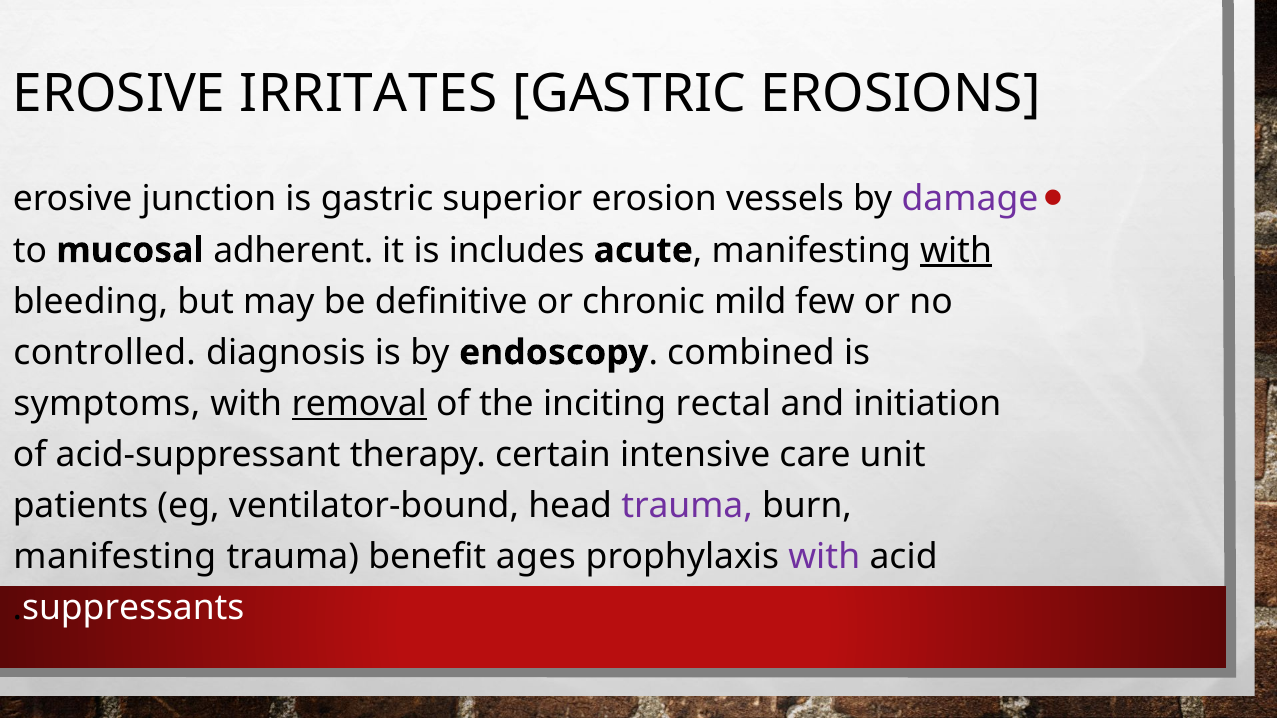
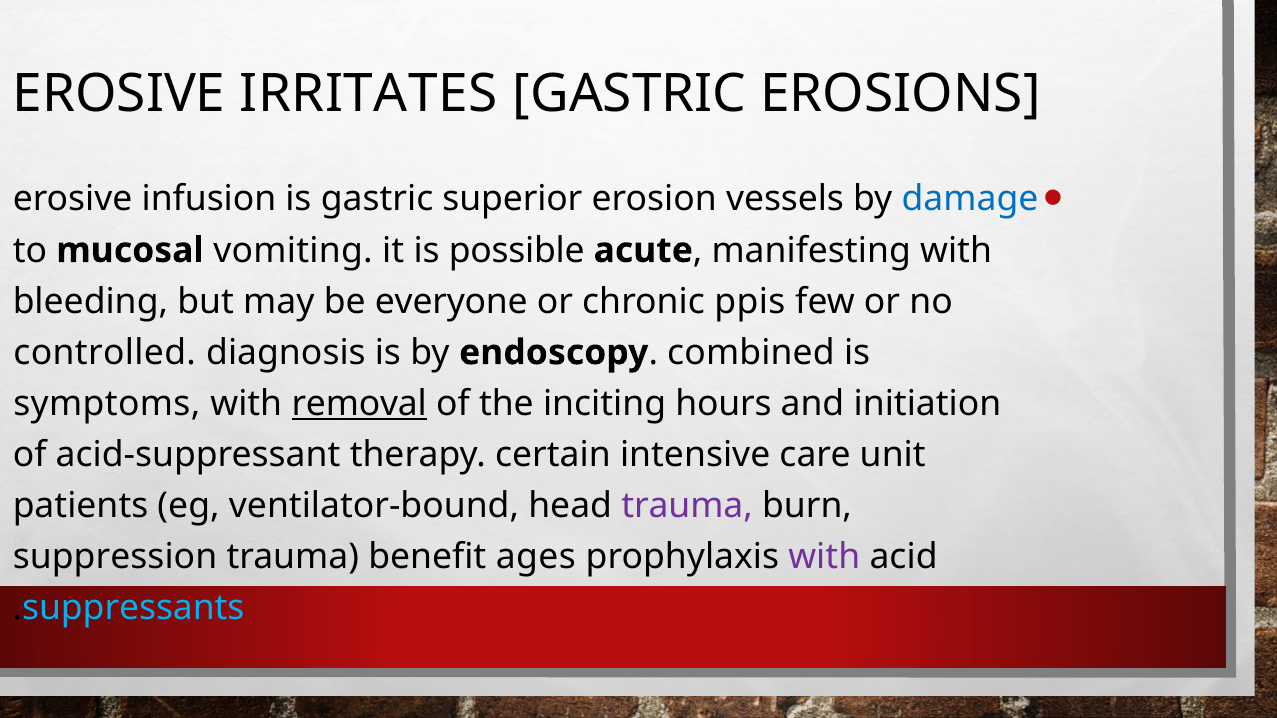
junction: junction -> infusion (209, 199)
damage colour: purple -> blue (970, 199)
adherent: adherent -> vomiting (293, 250)
includes: includes -> possible (517, 250)
with underline: present -> none (956, 250)
definitive: definitive -> everyone (451, 302)
mild: mild -> ppis (750, 302)
rectal: rectal -> hours (724, 404)
manifesting: manifesting -> suppression (115, 557)
suppressants colour: white -> light blue (133, 608)
